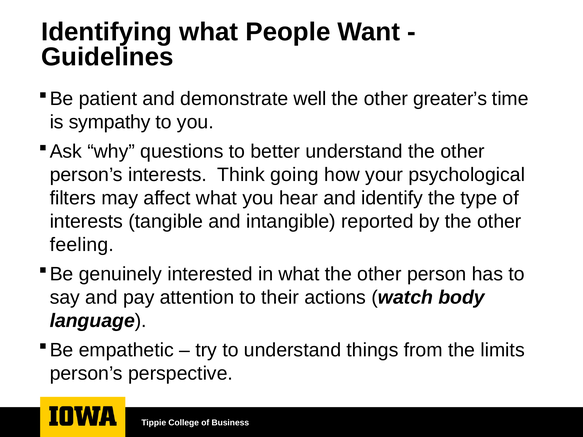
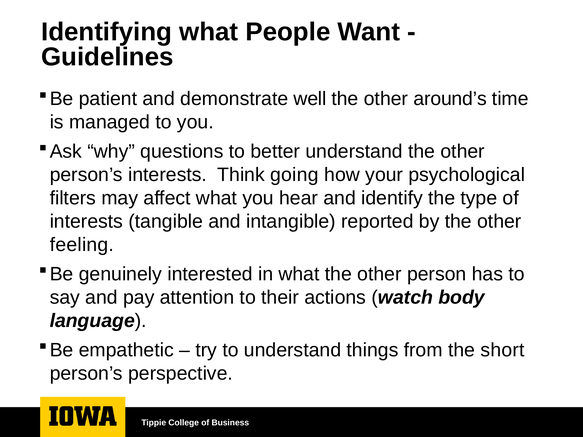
greater’s: greater’s -> around’s (450, 99)
sympathy: sympathy -> managed (110, 122)
limits: limits -> short (502, 350)
